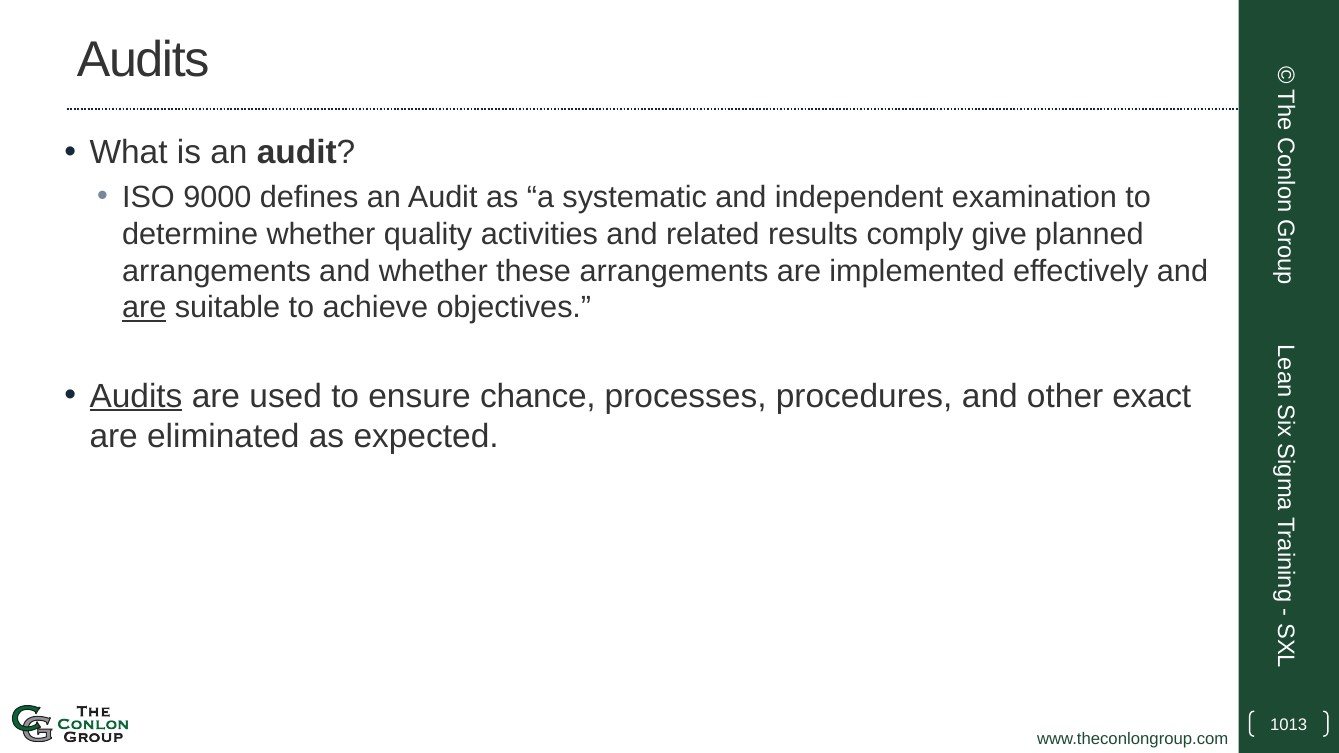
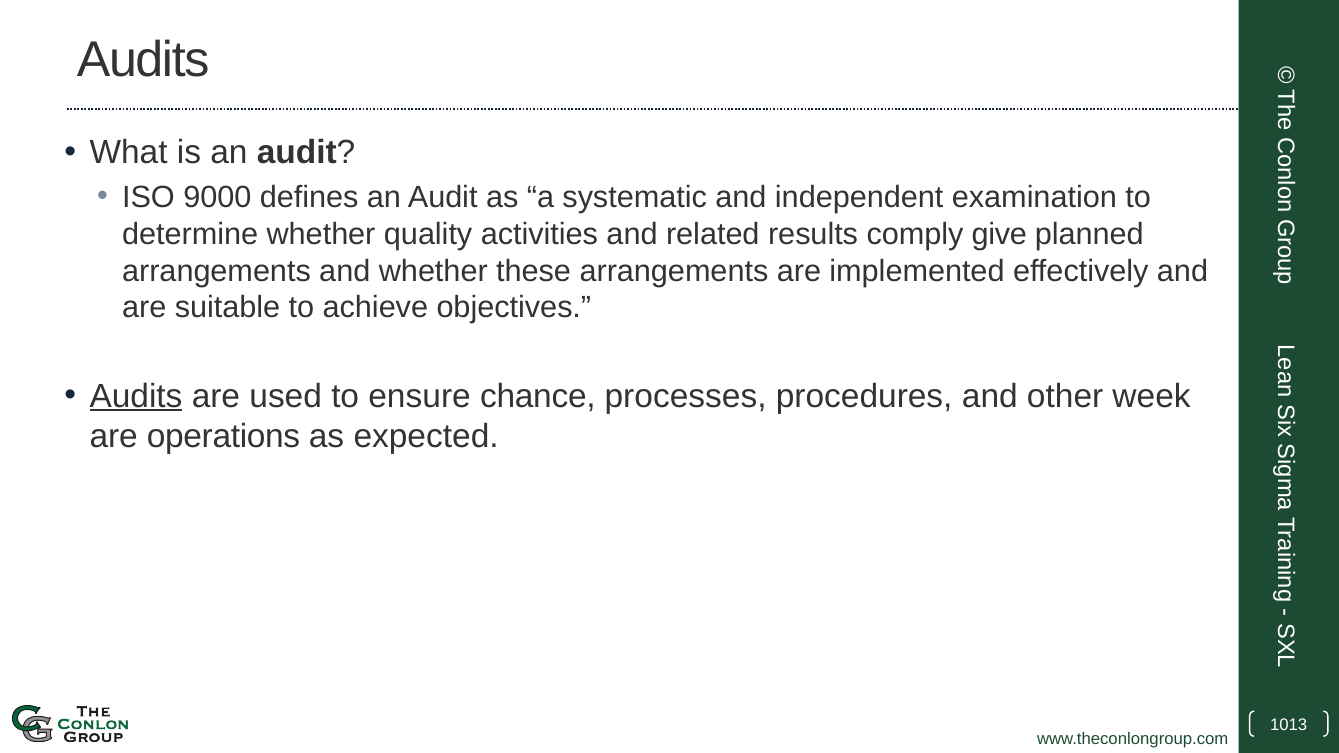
are underline: present -> none (144, 308)
exact: exact -> week (1152, 396)
eliminated: eliminated -> operations (224, 436)
